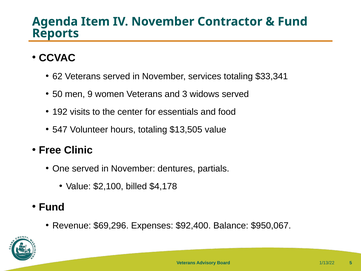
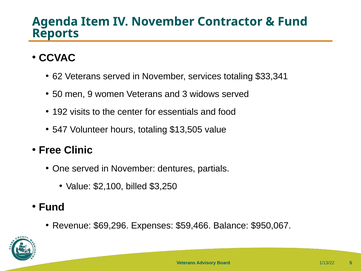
$4,178: $4,178 -> $3,250 (163, 186)
$92,400: $92,400 -> $59,466 (193, 225)
